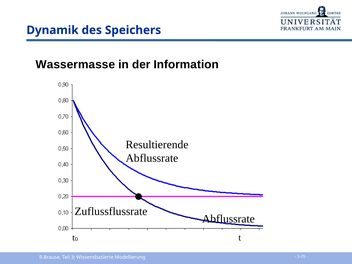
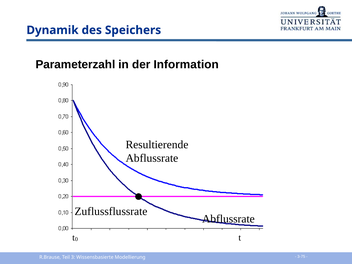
Wassermasse: Wassermasse -> Parameterzahl (75, 65)
